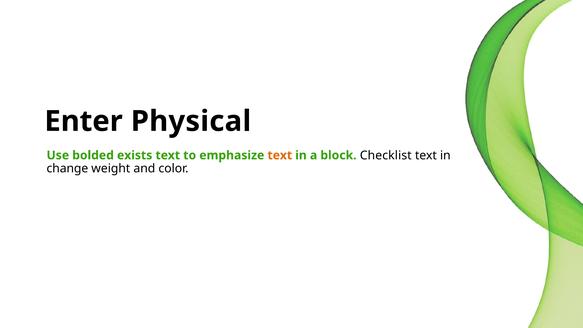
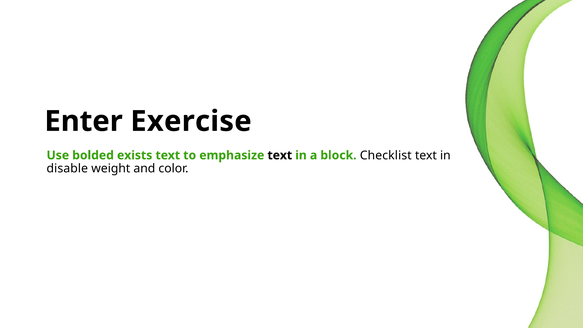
Physical: Physical -> Exercise (191, 121)
text colour: orange -> black (280, 155)
change: change -> disable (67, 168)
